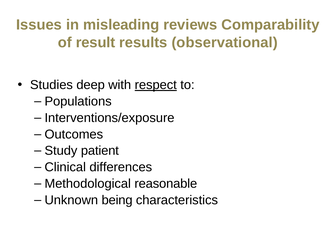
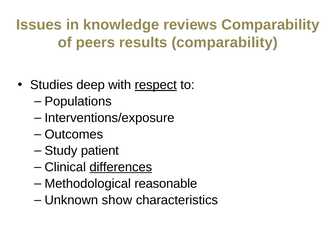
misleading: misleading -> knowledge (121, 25)
result: result -> peers (95, 43)
results observational: observational -> comparability (225, 43)
differences underline: none -> present (121, 167)
being: being -> show (117, 200)
